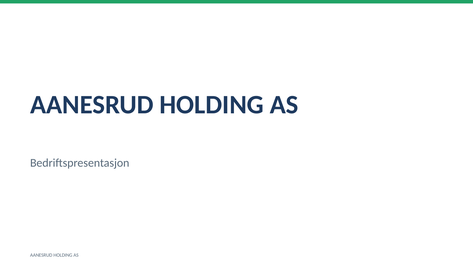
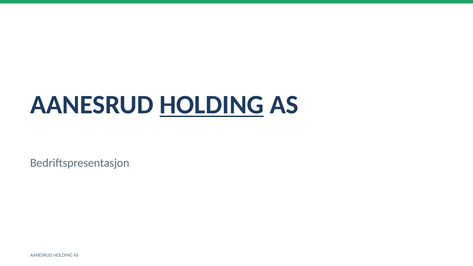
HOLDING underline: none -> present (212, 105)
